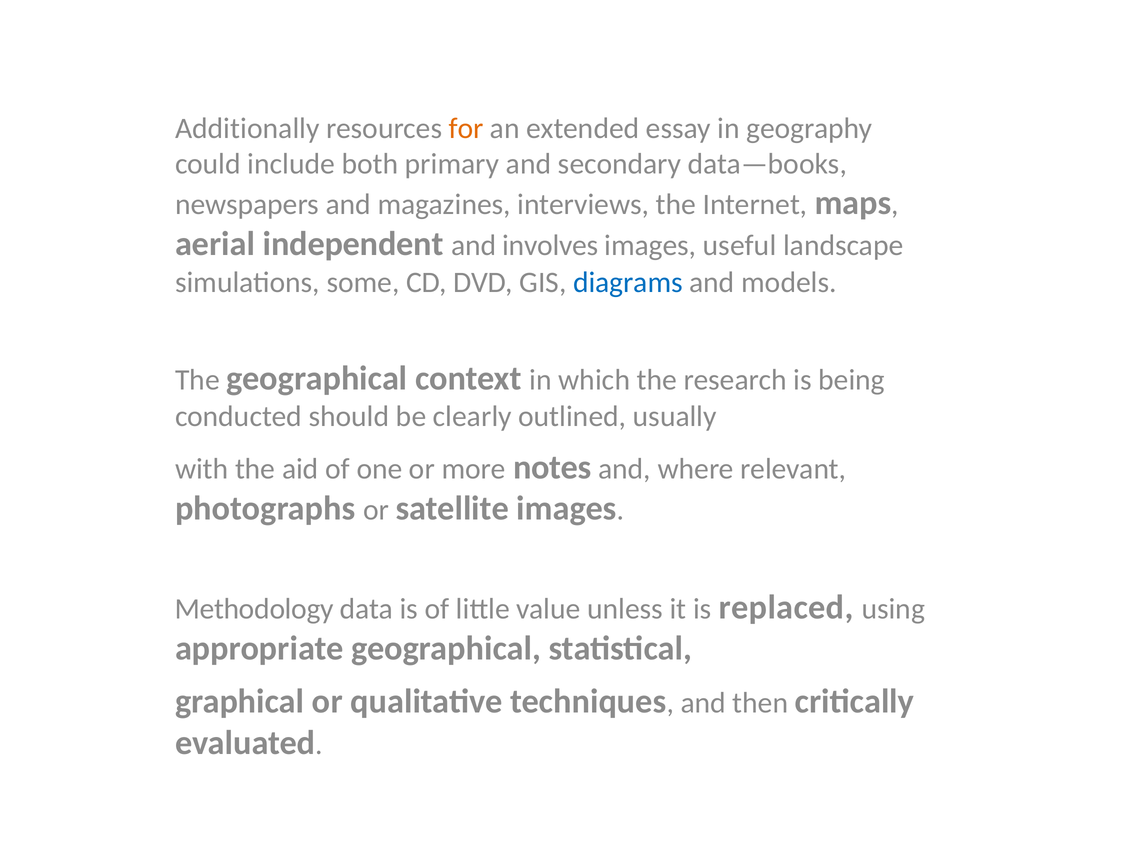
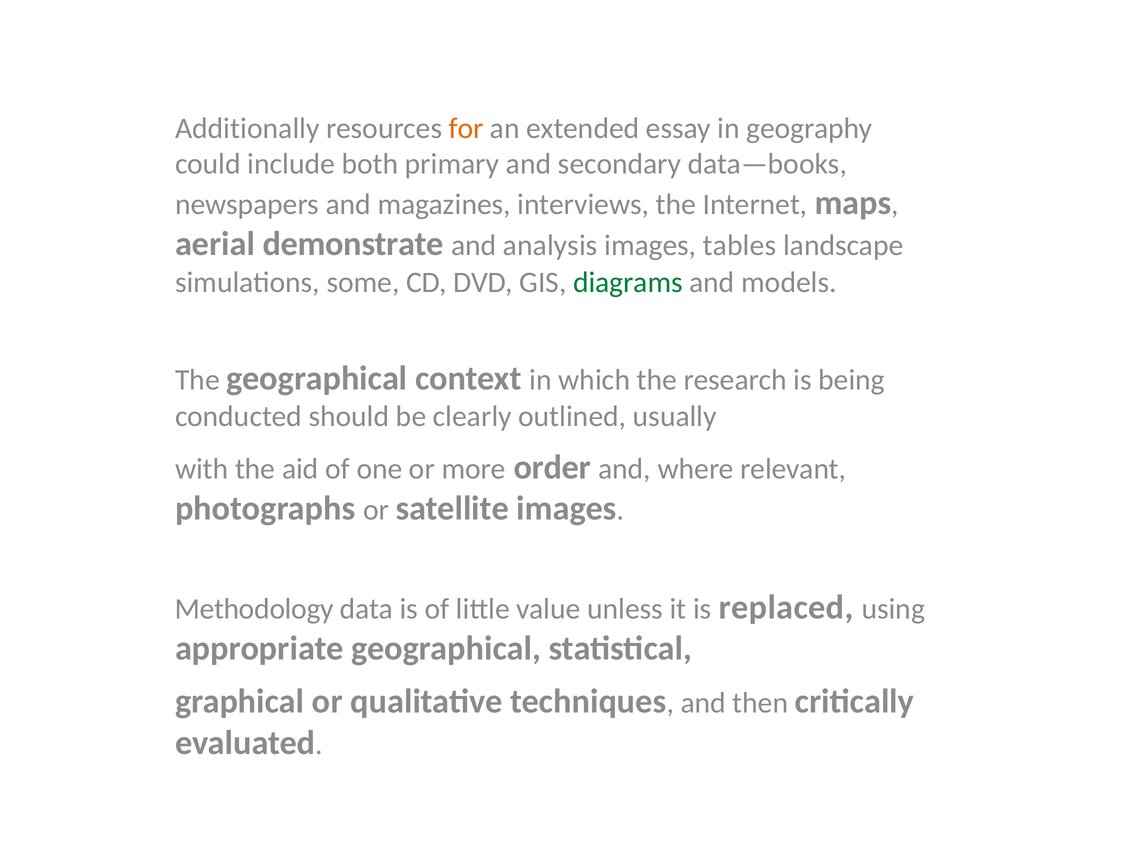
independent: independent -> demonstrate (353, 244)
involves: involves -> analysis (550, 246)
useful: useful -> tables (740, 246)
diagrams colour: blue -> green (628, 282)
notes: notes -> order (552, 467)
